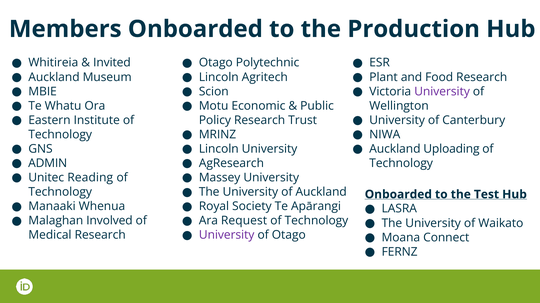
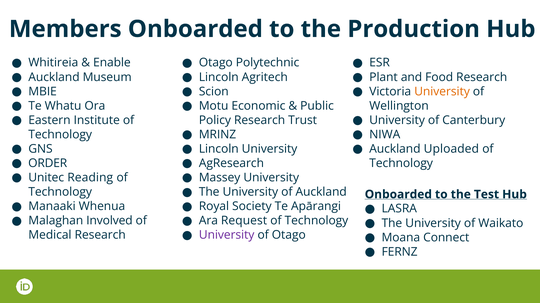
Invited: Invited -> Enable (112, 63)
University colour: purple -> orange (442, 92)
Uploading: Uploading -> Uploaded (451, 149)
ADMIN: ADMIN -> ORDER (48, 164)
